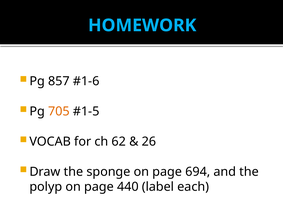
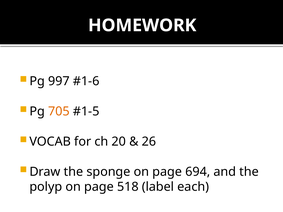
HOMEWORK colour: light blue -> white (142, 25)
857: 857 -> 997 (59, 81)
62: 62 -> 20 (119, 142)
440: 440 -> 518 (128, 187)
